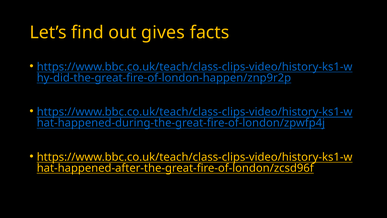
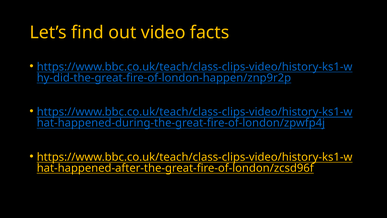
gives: gives -> video (163, 33)
